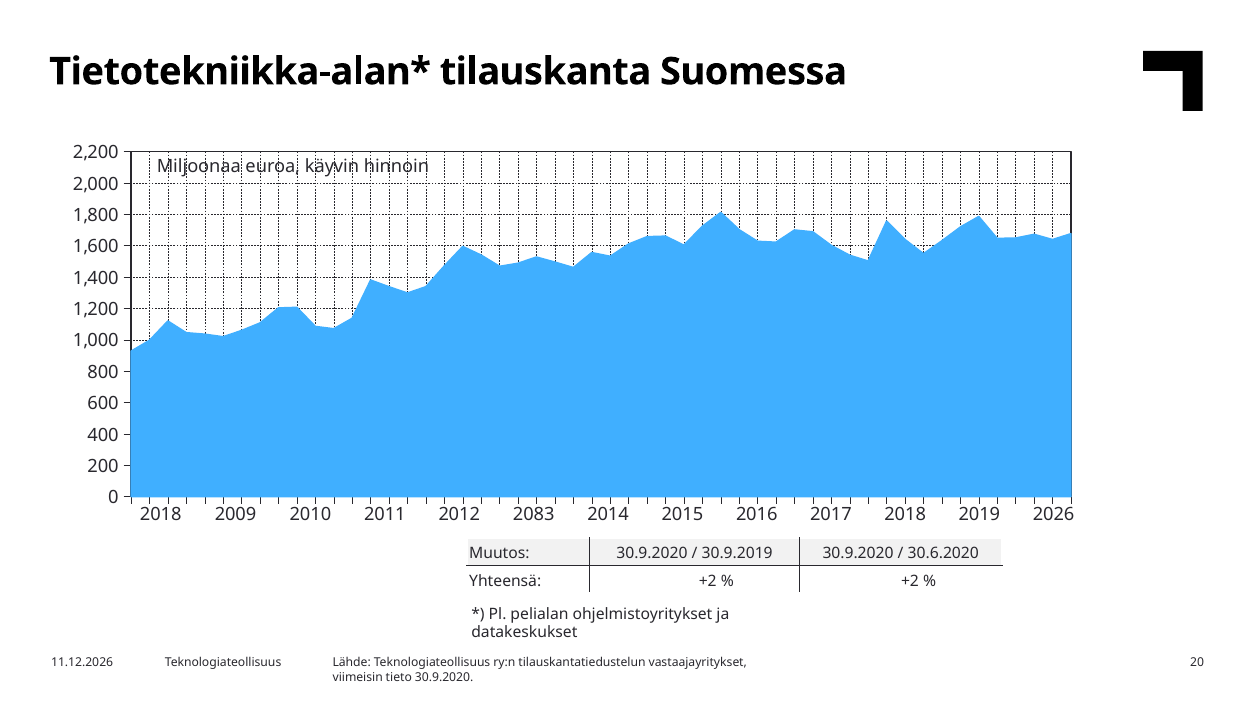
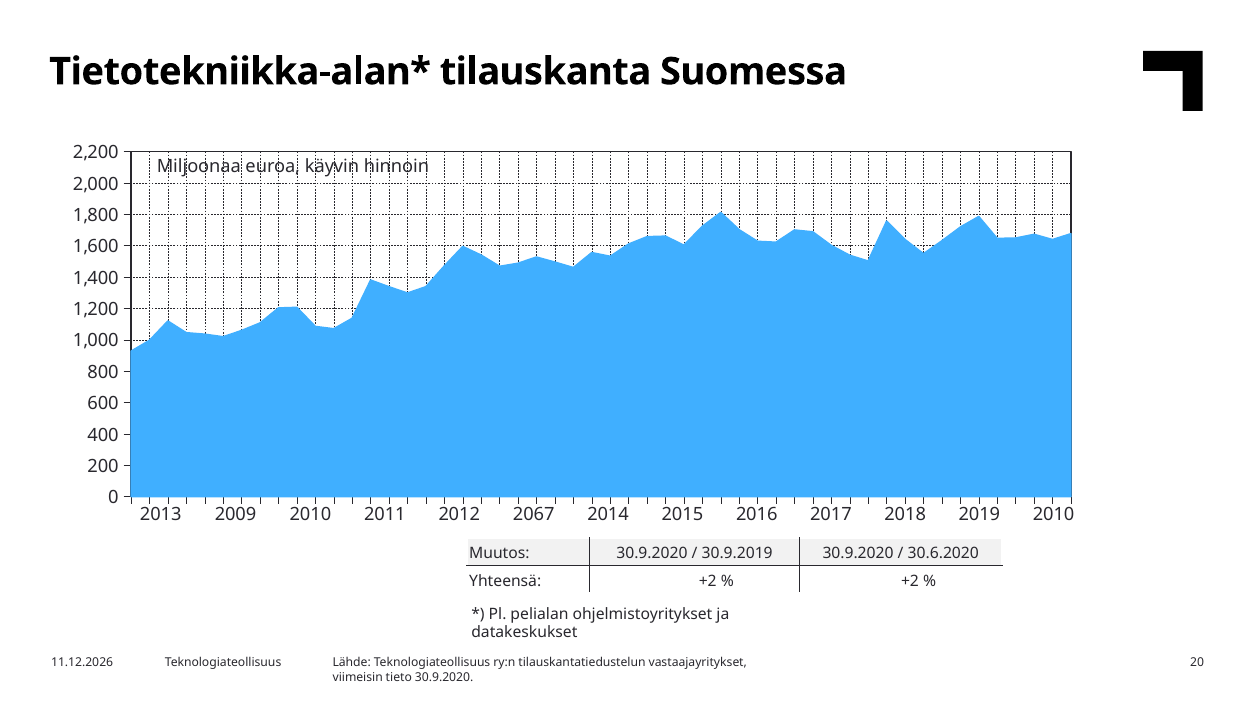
2018: 2018 -> 2013 (161, 515)
2083: 2083 -> 2067 (534, 515)
2019 2026: 2026 -> 2010 (1054, 515)
